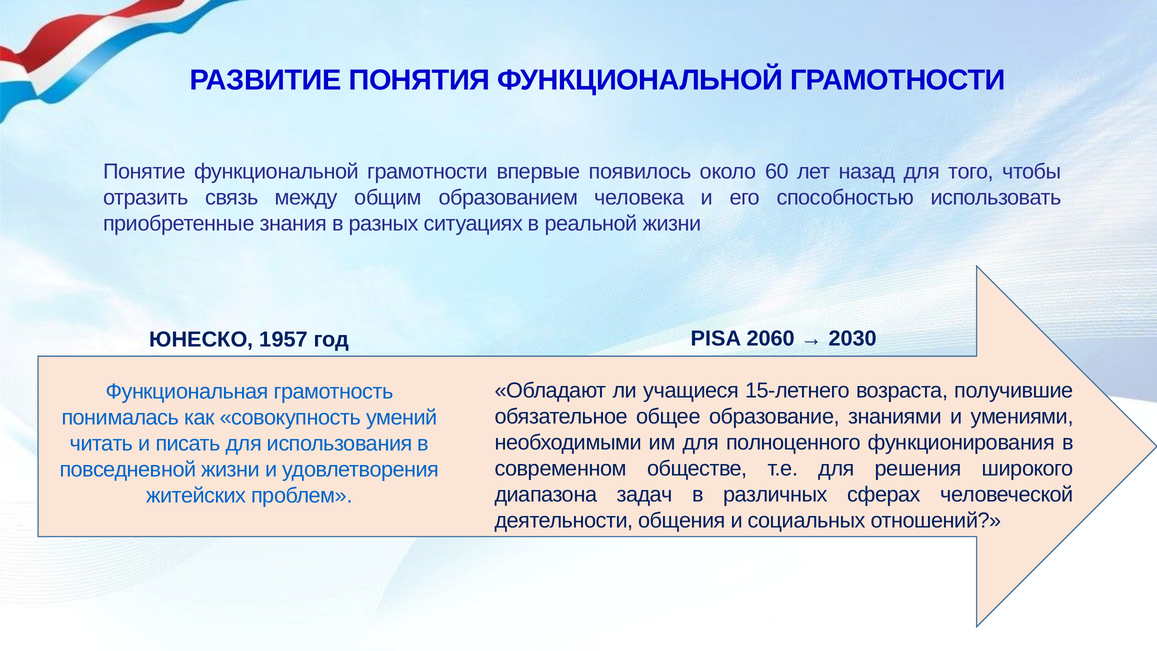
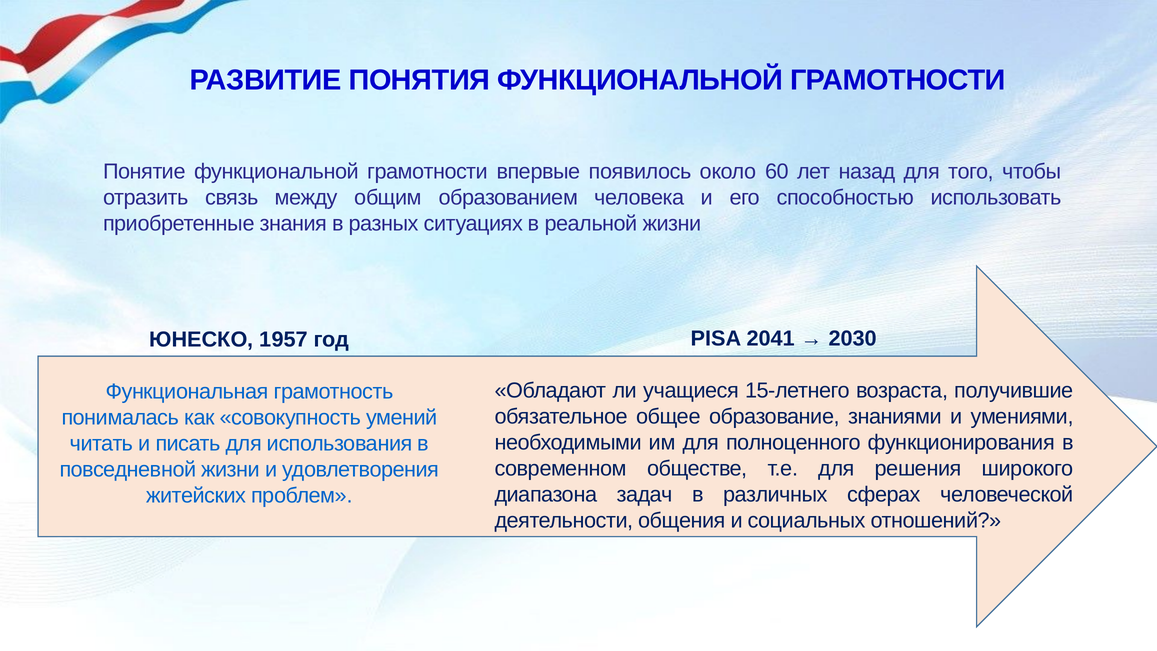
2060: 2060 -> 2041 (771, 338)
